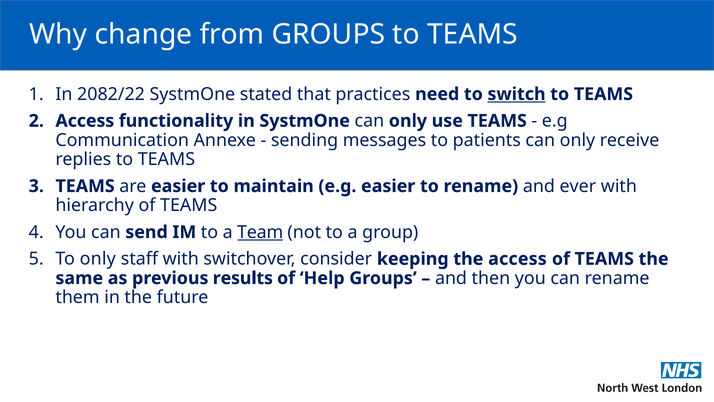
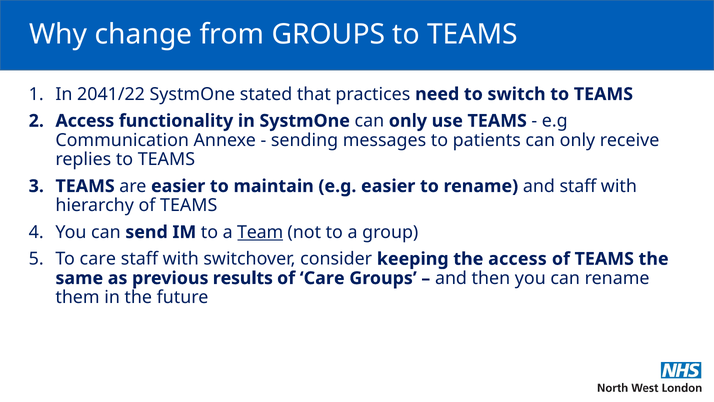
2082/22: 2082/22 -> 2041/22 (111, 94)
switch underline: present -> none (517, 94)
and ever: ever -> staff (578, 186)
To only: only -> care (98, 259)
of Help: Help -> Care (322, 278)
